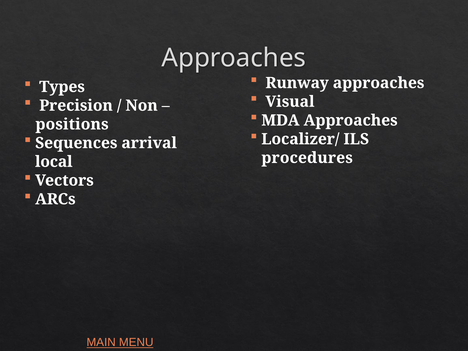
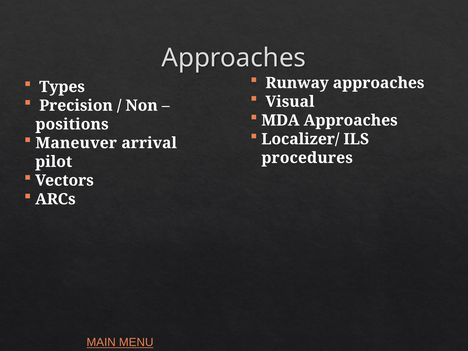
Sequences: Sequences -> Maneuver (76, 143)
local: local -> pilot (54, 162)
